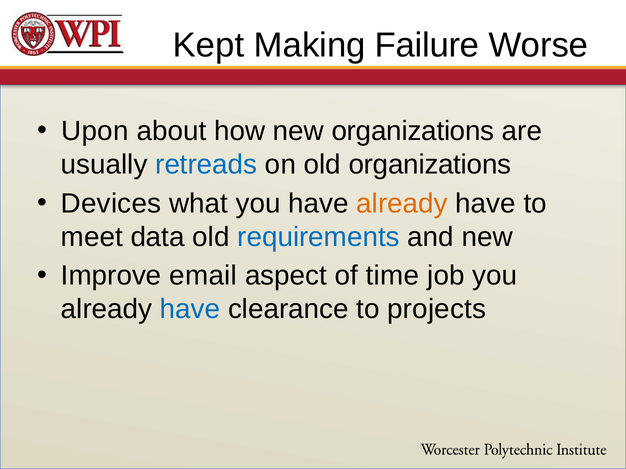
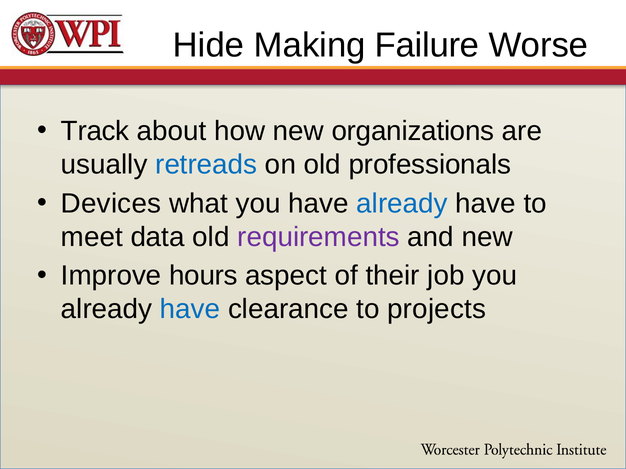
Kept: Kept -> Hide (208, 45)
Upon: Upon -> Track (95, 131)
old organizations: organizations -> professionals (430, 165)
already colour: orange -> blue (402, 204)
requirements colour: blue -> purple (318, 237)
email: email -> hours (203, 276)
time: time -> their (393, 276)
